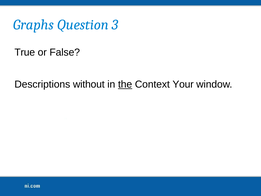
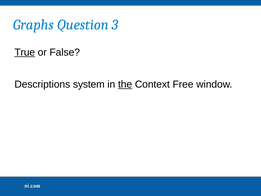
True underline: none -> present (25, 52)
without: without -> system (89, 84)
Your: Your -> Free (183, 84)
